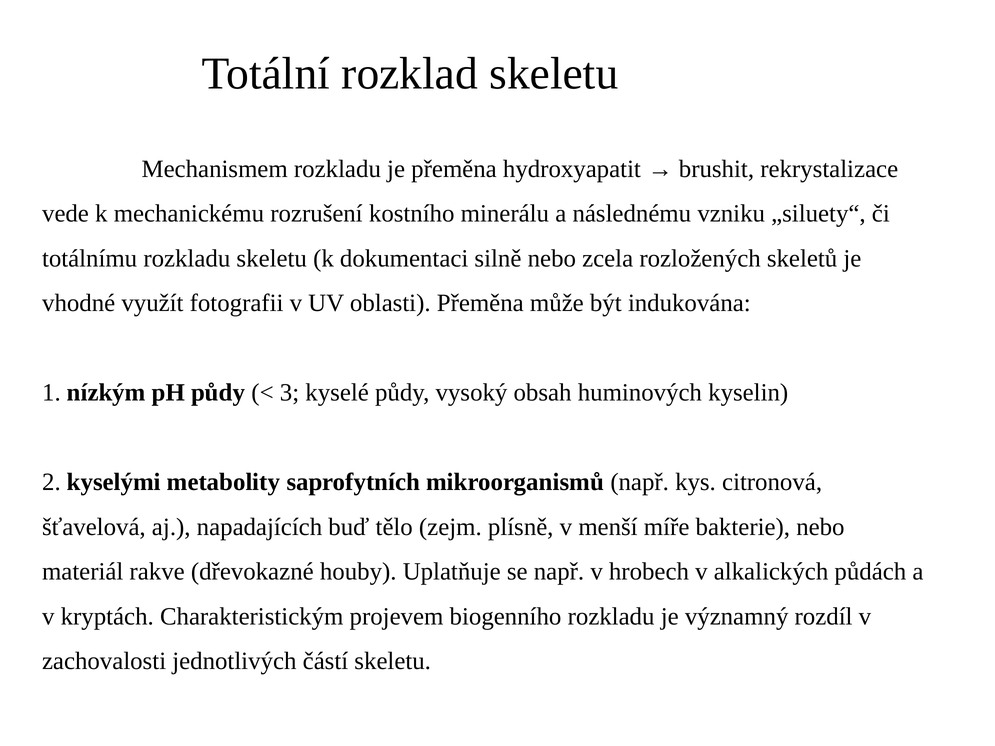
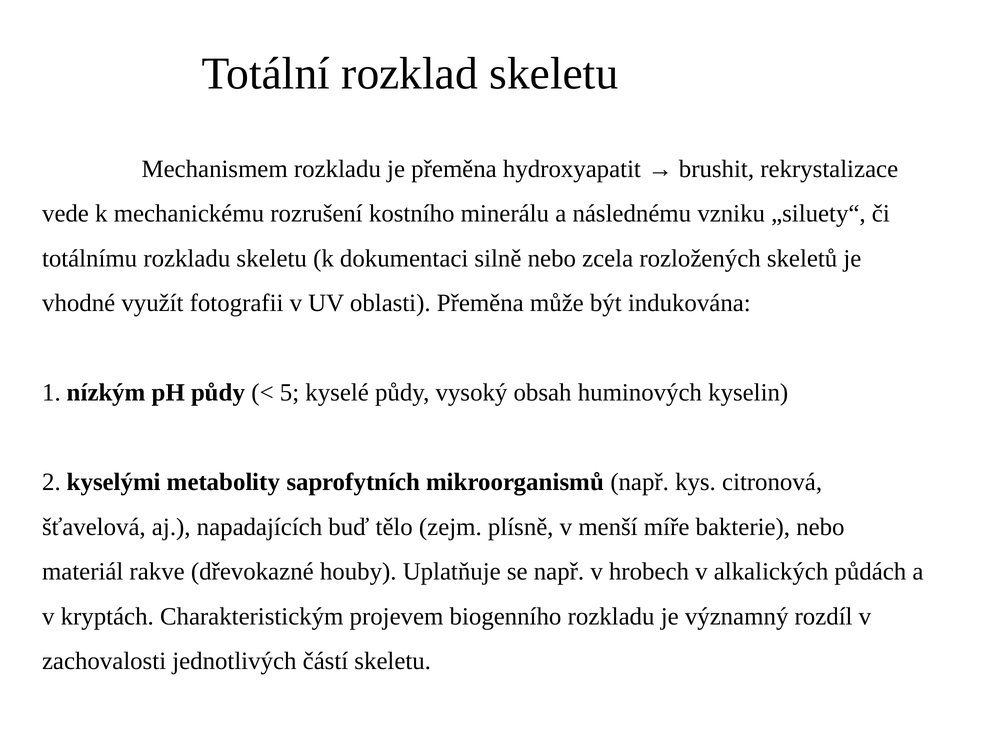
3: 3 -> 5 (290, 393)
